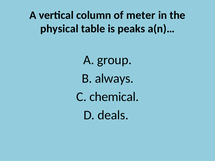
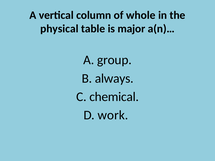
meter: meter -> whole (141, 15)
peaks: peaks -> major (131, 29)
deals: deals -> work (113, 115)
